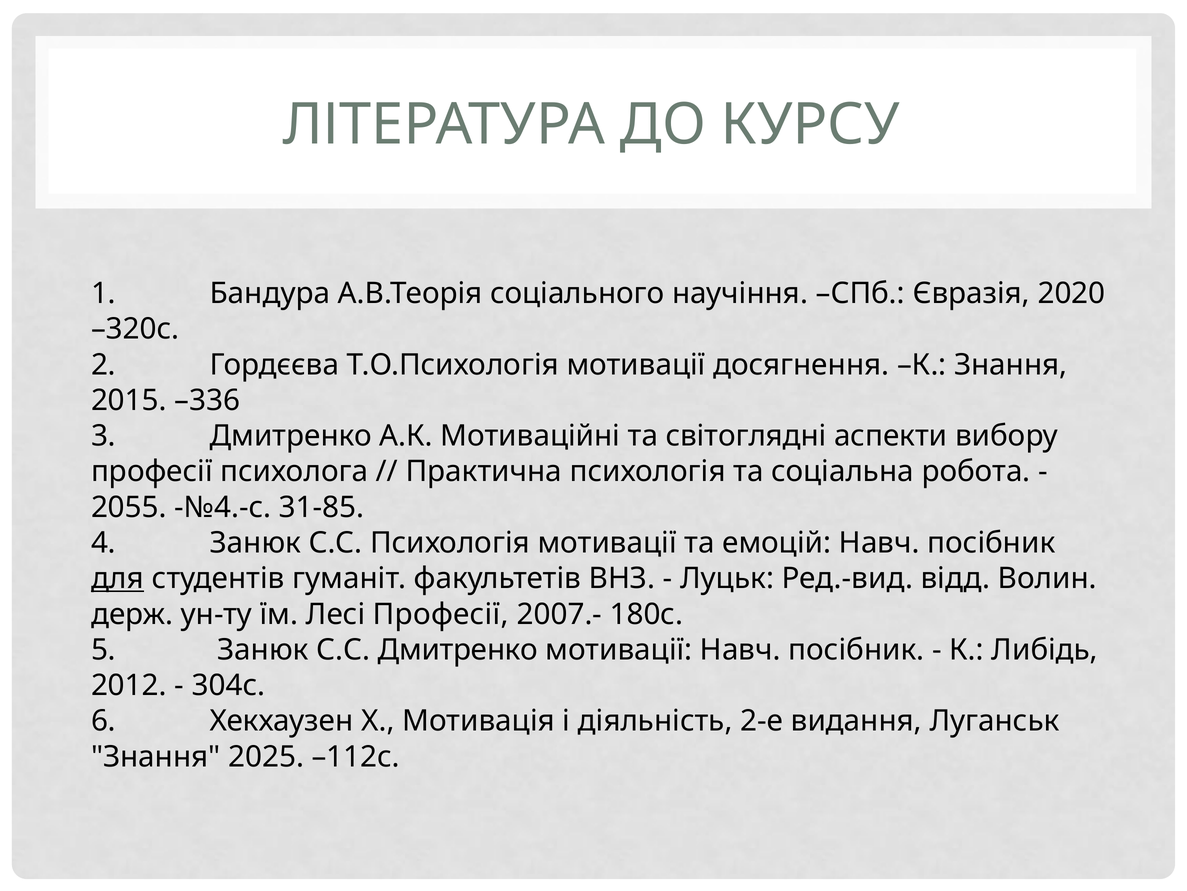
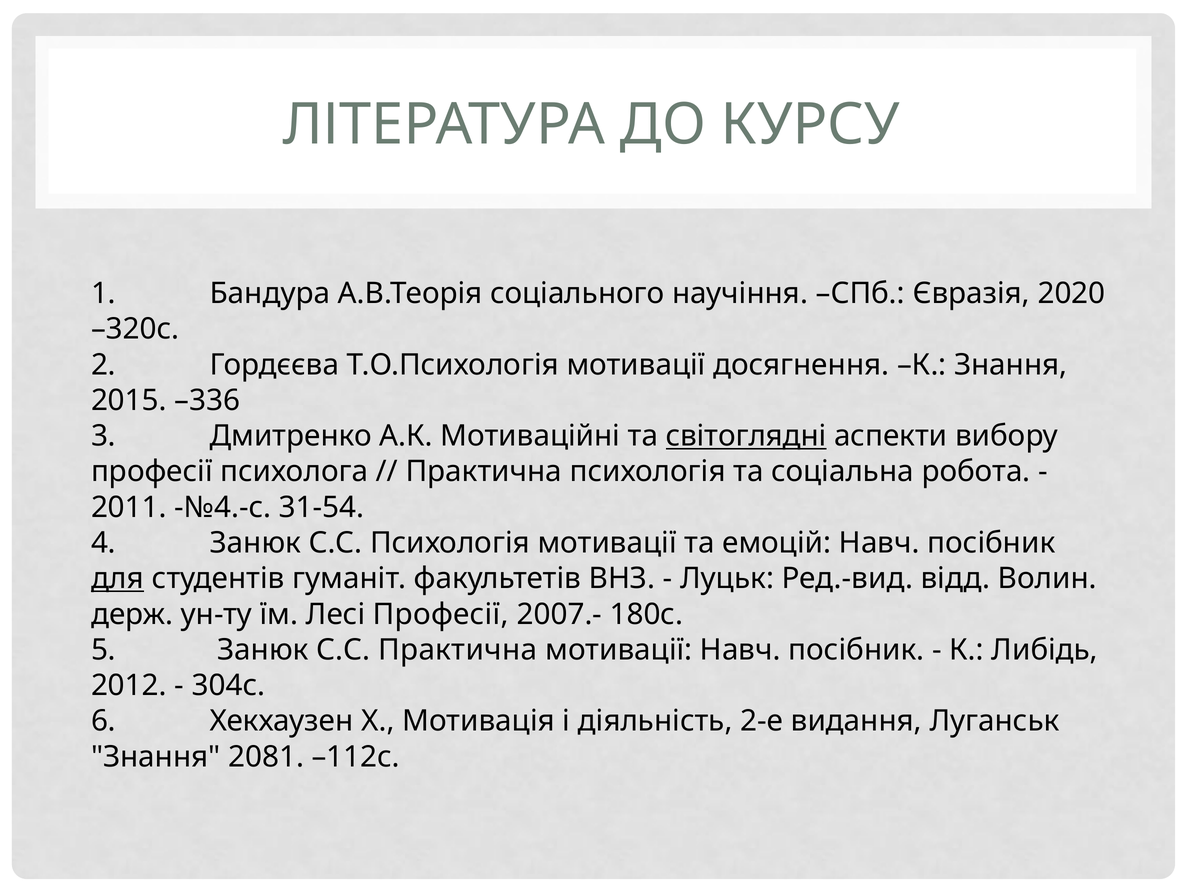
світоглядні underline: none -> present (746, 436)
2055: 2055 -> 2011 (129, 507)
31-85: 31-85 -> 31-54 (322, 507)
С.С Дмитренко: Дмитренко -> Практична (458, 649)
2025: 2025 -> 2081 (266, 756)
